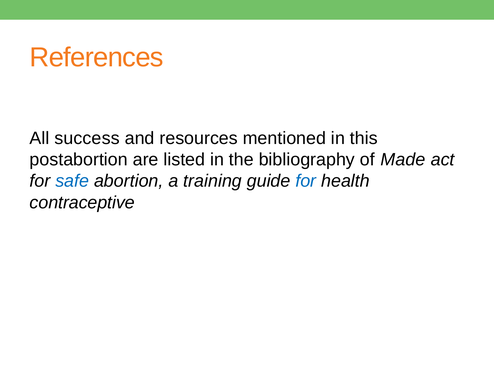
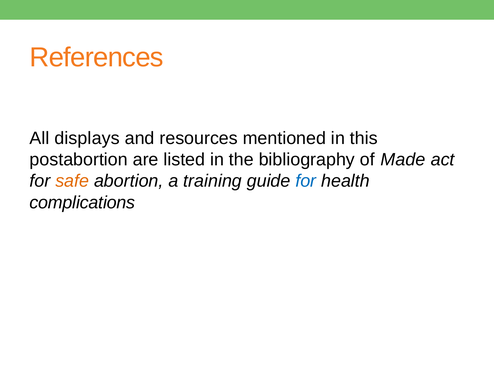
success: success -> displays (87, 138)
safe colour: blue -> orange (72, 181)
contraceptive: contraceptive -> complications (82, 202)
